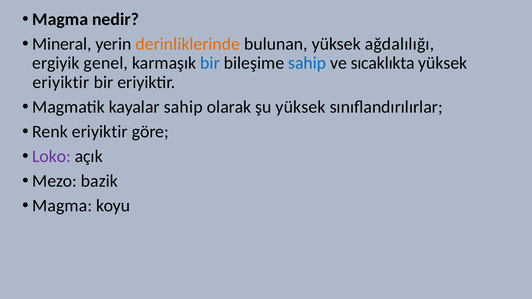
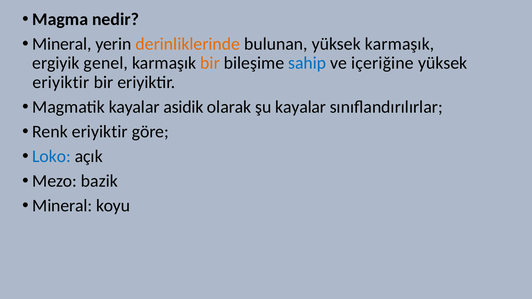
yüksek ağdalılığı: ağdalılığı -> karmaşık (400, 44)
bir colour: blue -> orange (210, 63)
sıcaklıkta: sıcaklıkta -> içeriğine (383, 63)
kayalar sahip: sahip -> asidik (183, 107)
şu yüksek: yüksek -> kayalar (301, 107)
Loko colour: purple -> blue (52, 156)
Magma: Magma -> Mineral (62, 206)
